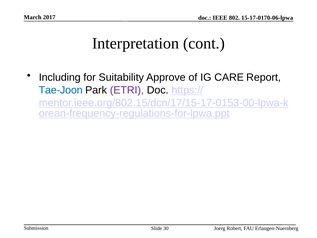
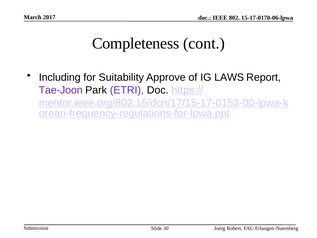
Interpretation: Interpretation -> Completeness (136, 43)
CARE: CARE -> LAWS (229, 77)
Tae-Joon colour: blue -> purple (61, 90)
